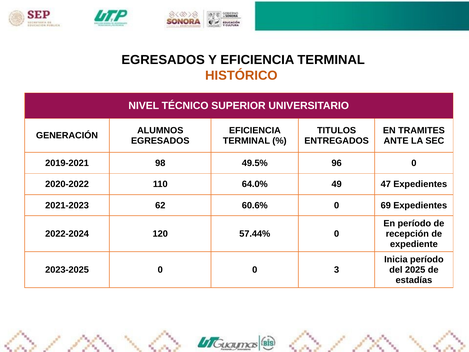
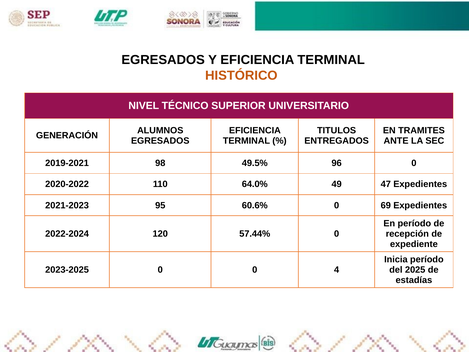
62: 62 -> 95 (160, 205)
3: 3 -> 4 (337, 270)
